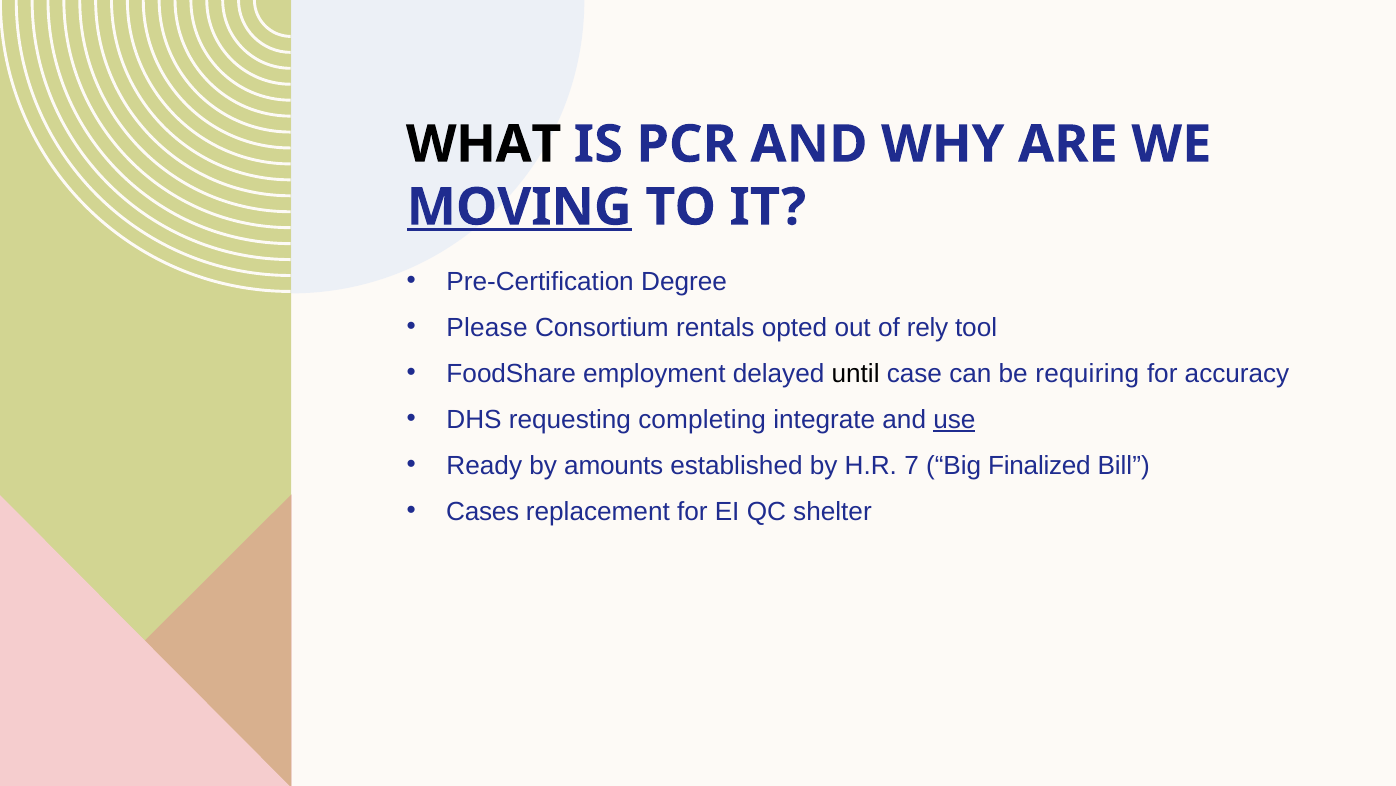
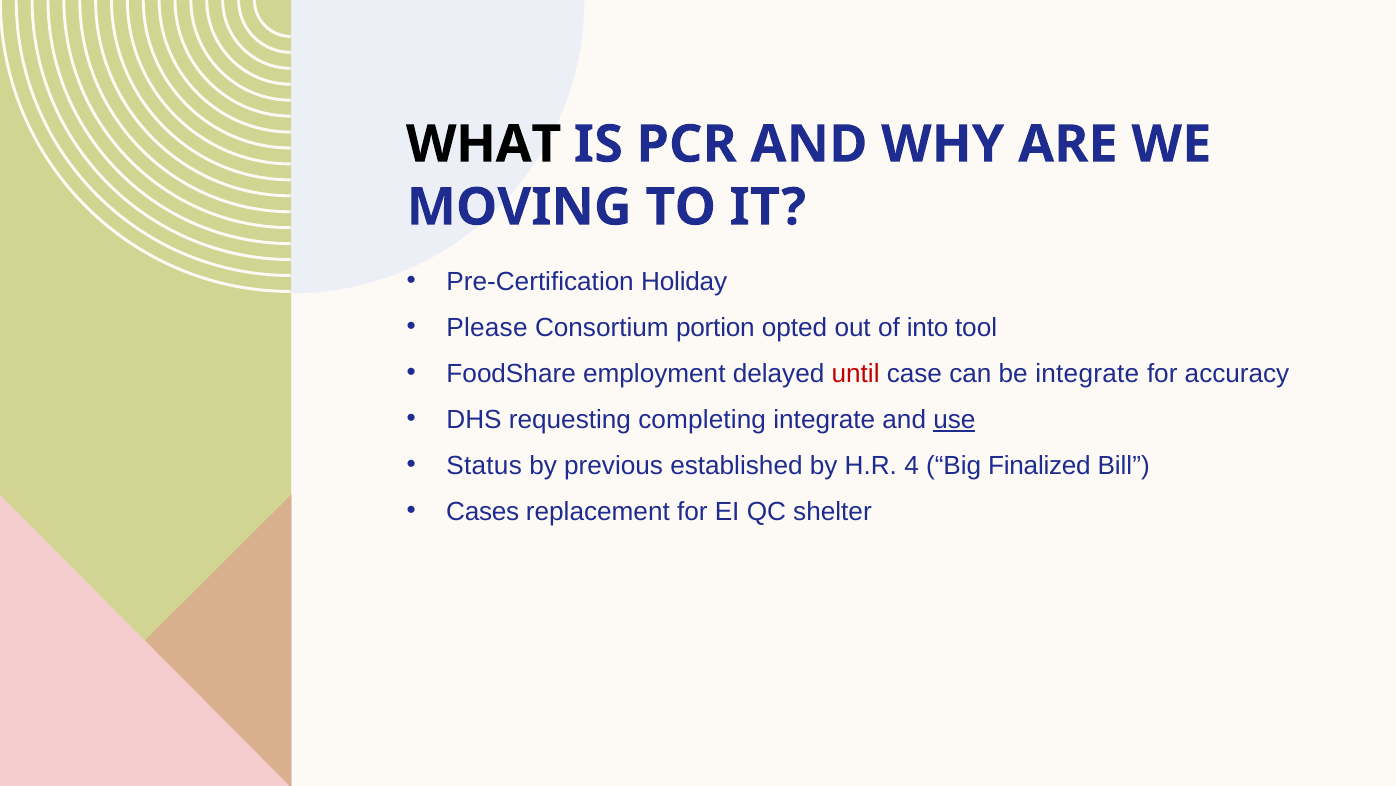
MOVING underline: present -> none (519, 207)
Degree: Degree -> Holiday (684, 281)
rentals: rentals -> portion (715, 327)
rely: rely -> into (928, 327)
until colour: black -> red (856, 373)
be requiring: requiring -> integrate (1087, 373)
Ready: Ready -> Status (484, 465)
amounts: amounts -> previous (614, 465)
7: 7 -> 4 (912, 465)
